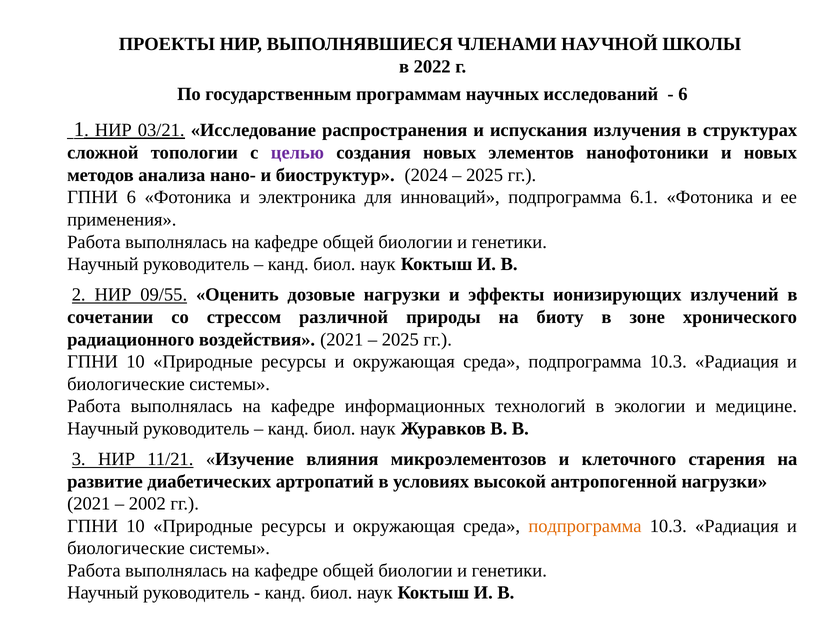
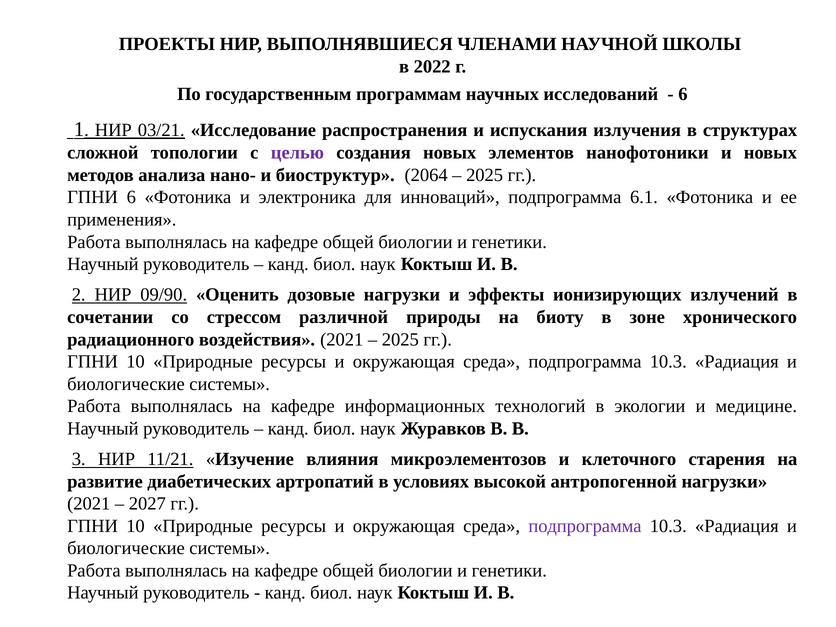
2024: 2024 -> 2064 (426, 175)
09/55: 09/55 -> 09/90 (164, 295)
2002: 2002 -> 2027 (147, 504)
подпрограмма colour: orange -> purple (585, 526)
